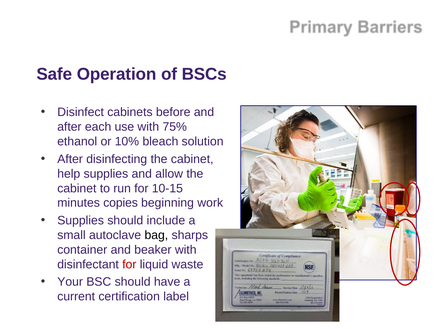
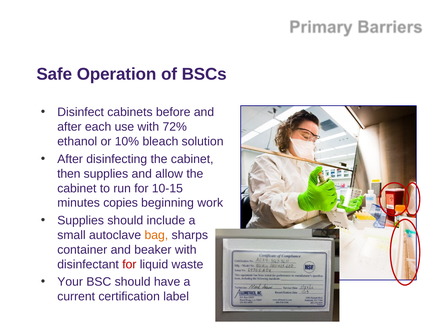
75%: 75% -> 72% (175, 127)
help: help -> then (69, 173)
bag colour: black -> orange (156, 235)
